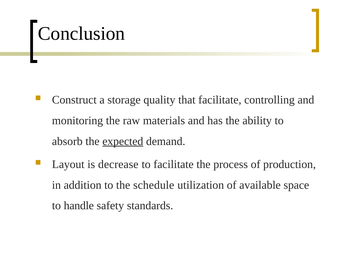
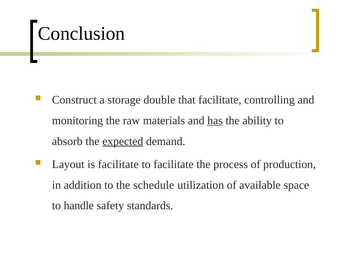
quality: quality -> double (159, 100)
has underline: none -> present (215, 120)
is decrease: decrease -> facilitate (118, 164)
